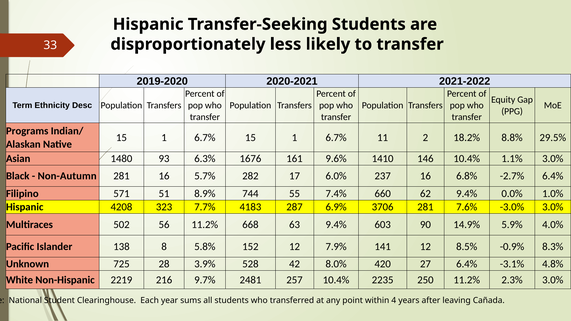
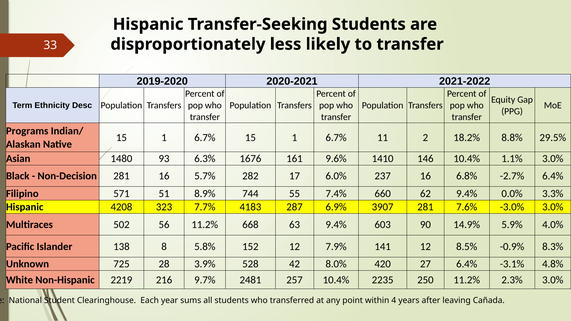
Non-Autumn: Non-Autumn -> Non-Decision (67, 176)
1.0%: 1.0% -> 3.3% (553, 194)
3706: 3706 -> 3907 (383, 207)
